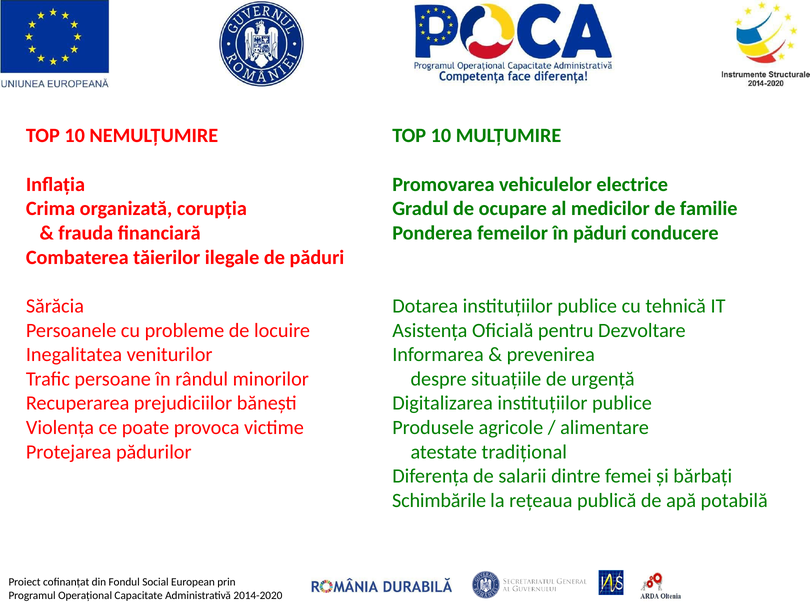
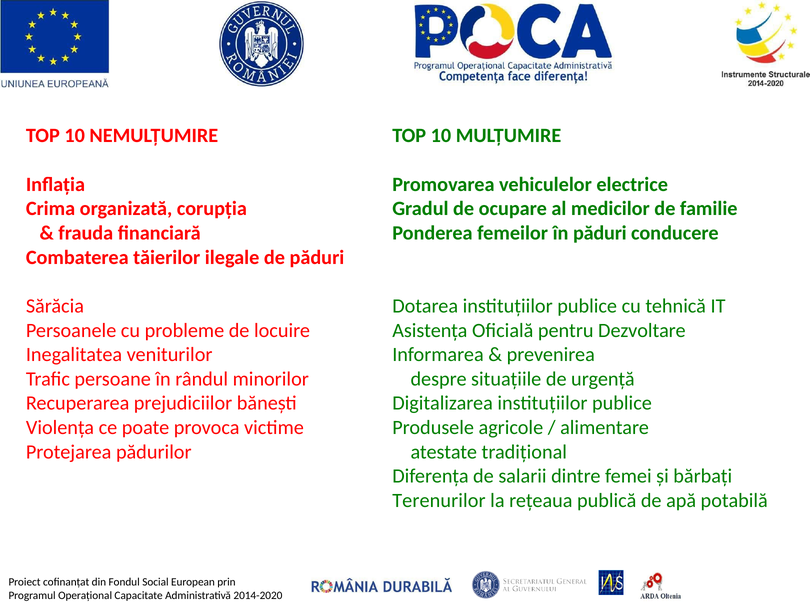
Schimbările: Schimbările -> Terenurilor (439, 500)
